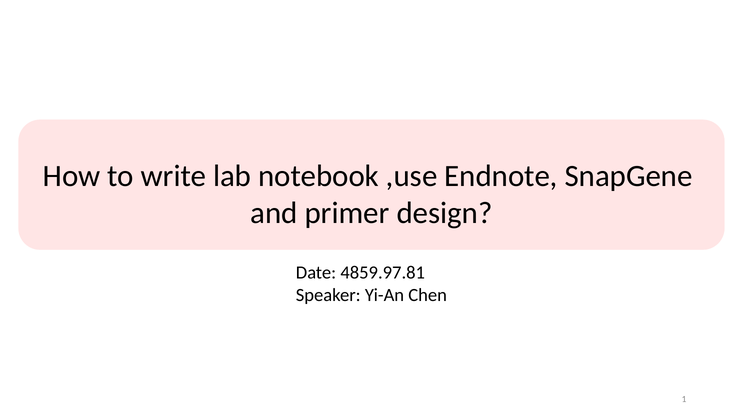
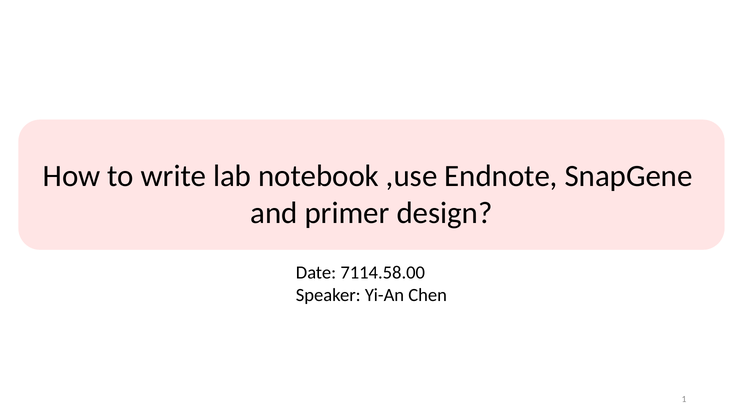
4859.97.81: 4859.97.81 -> 7114.58.00 (383, 273)
